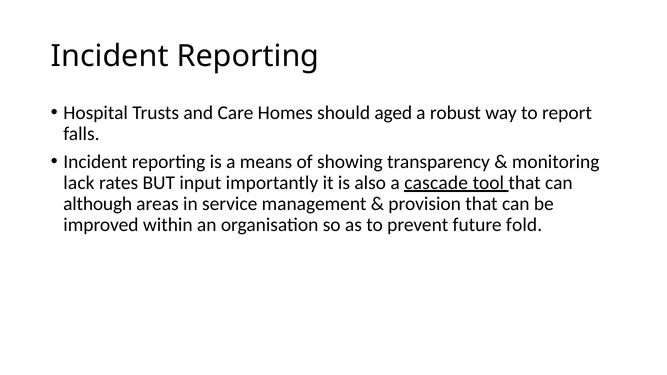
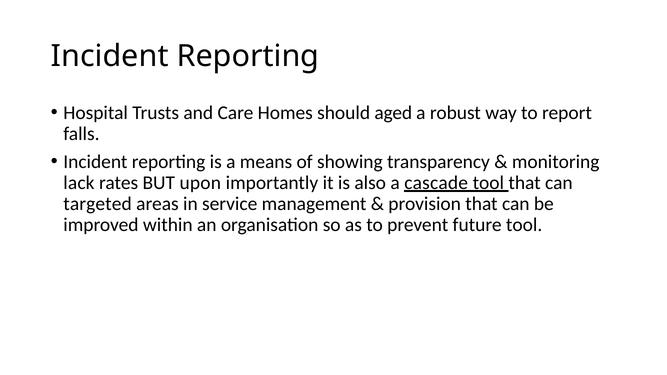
input: input -> upon (200, 183)
although: although -> targeted (98, 204)
future fold: fold -> tool (524, 225)
